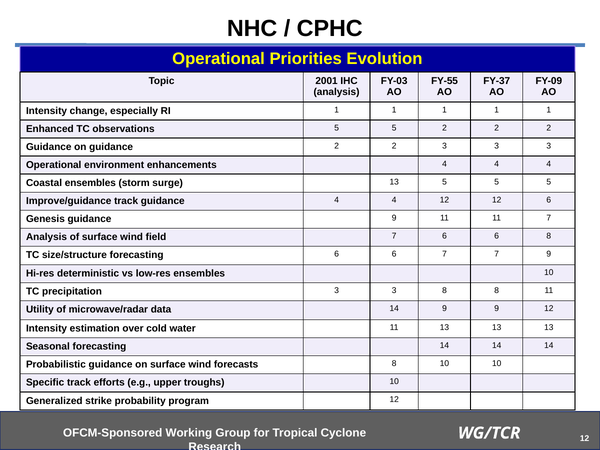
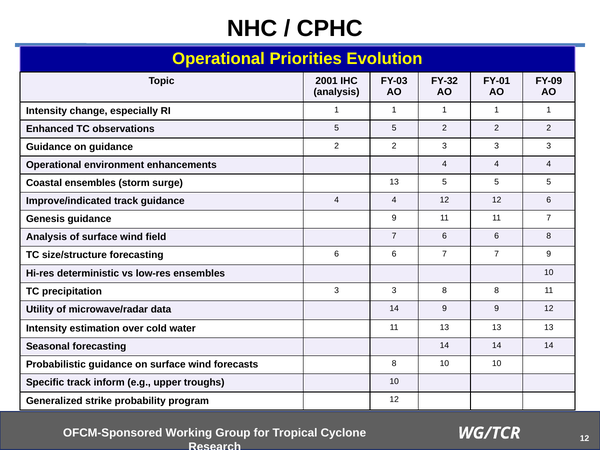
FY-55: FY-55 -> FY-32 (445, 81)
FY-37: FY-37 -> FY-01 (497, 81)
Improve/guidance: Improve/guidance -> Improve/indicated (69, 201)
efforts: efforts -> inform (109, 383)
